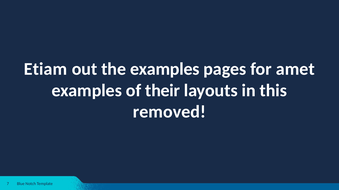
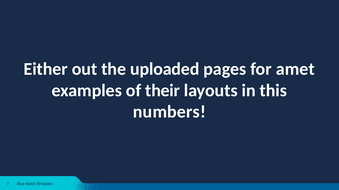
Etiam: Etiam -> Either (46, 69)
the examples: examples -> uploaded (165, 69)
removed: removed -> numbers (169, 112)
